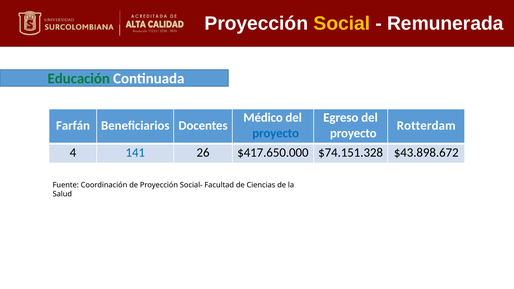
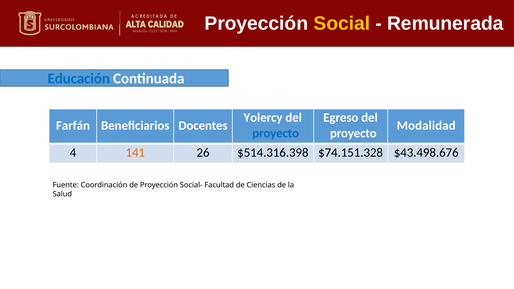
Educación colour: green -> blue (79, 78)
Médico: Médico -> Yolercy (263, 118)
Rotterdam: Rotterdam -> Modalidad (426, 126)
141 colour: blue -> orange (135, 153)
$417.650.000: $417.650.000 -> $514.316.398 (273, 153)
$43.898.672: $43.898.672 -> $43.498.676 (426, 153)
